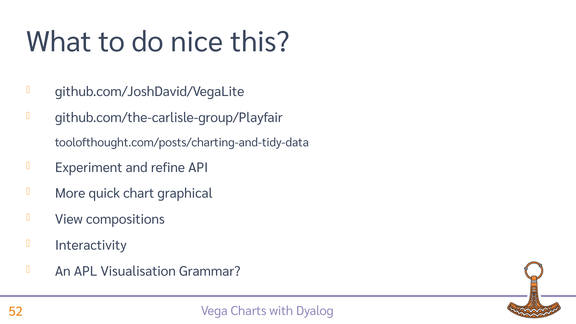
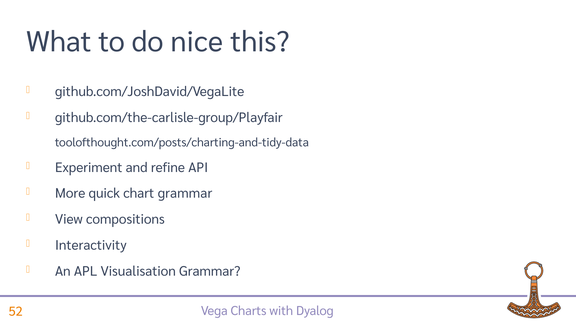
chart graphical: graphical -> grammar (185, 193)
